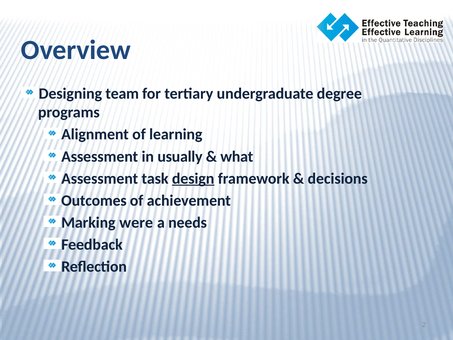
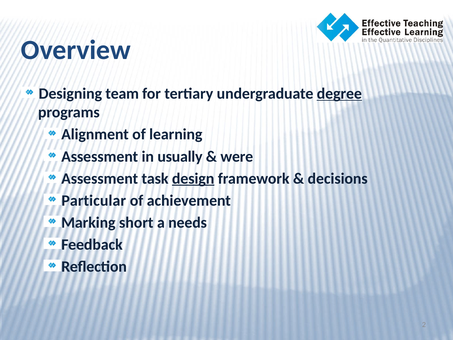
degree underline: none -> present (339, 93)
what: what -> were (237, 156)
Outcomes: Outcomes -> Particular (94, 200)
were: were -> short (136, 222)
